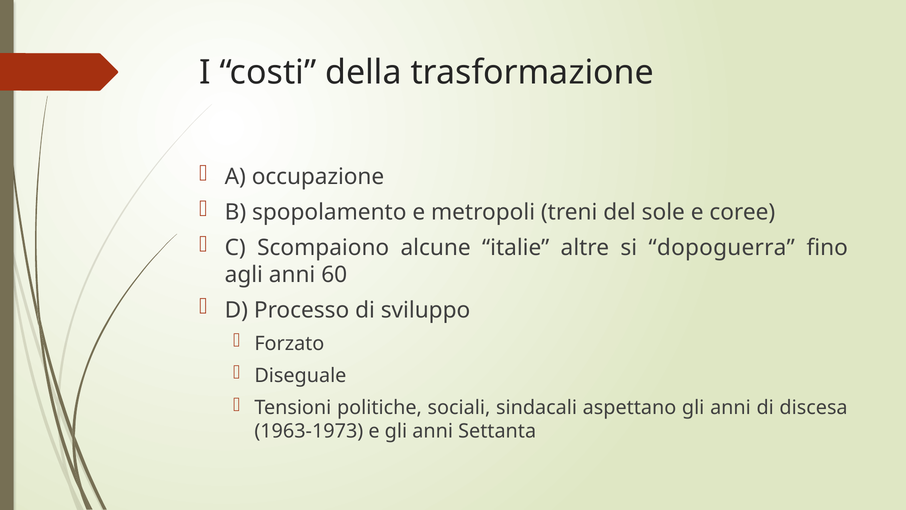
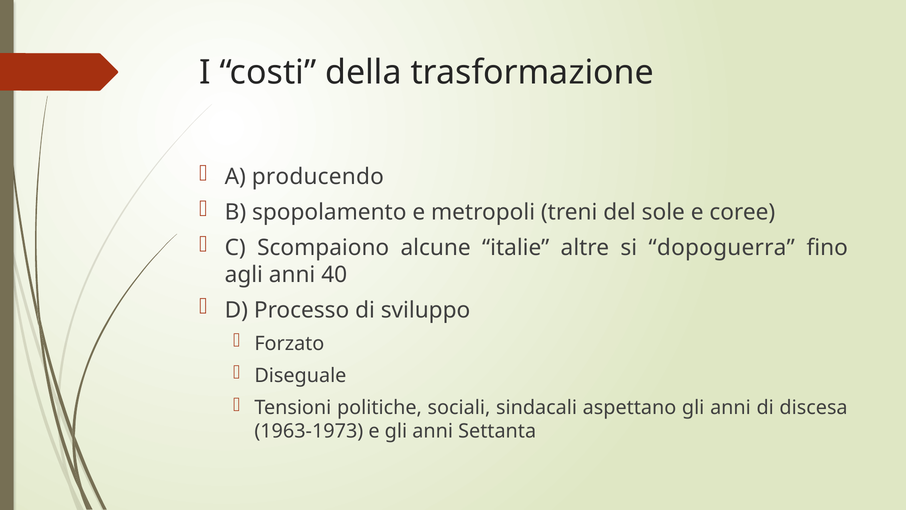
occupazione: occupazione -> producendo (318, 177)
60: 60 -> 40 (334, 274)
